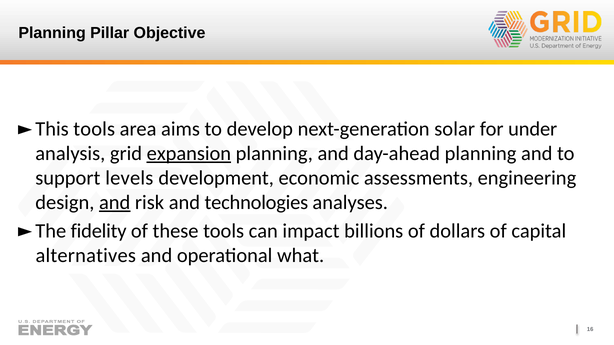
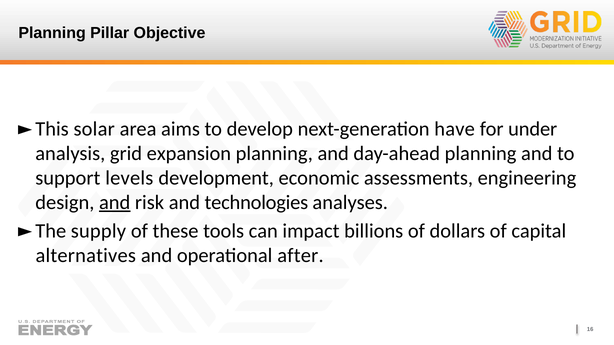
tools: tools -> solar (94, 129)
solar: solar -> have (455, 129)
expansion underline: present -> none (189, 154)
fidelity: fidelity -> supply (98, 231)
what: what -> after (301, 256)
